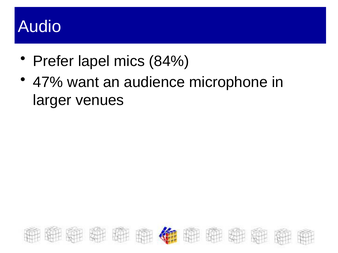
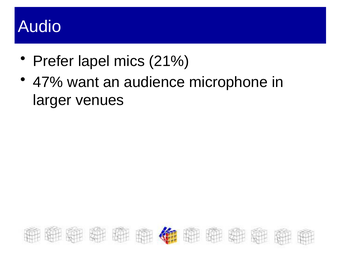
84%: 84% -> 21% (169, 61)
